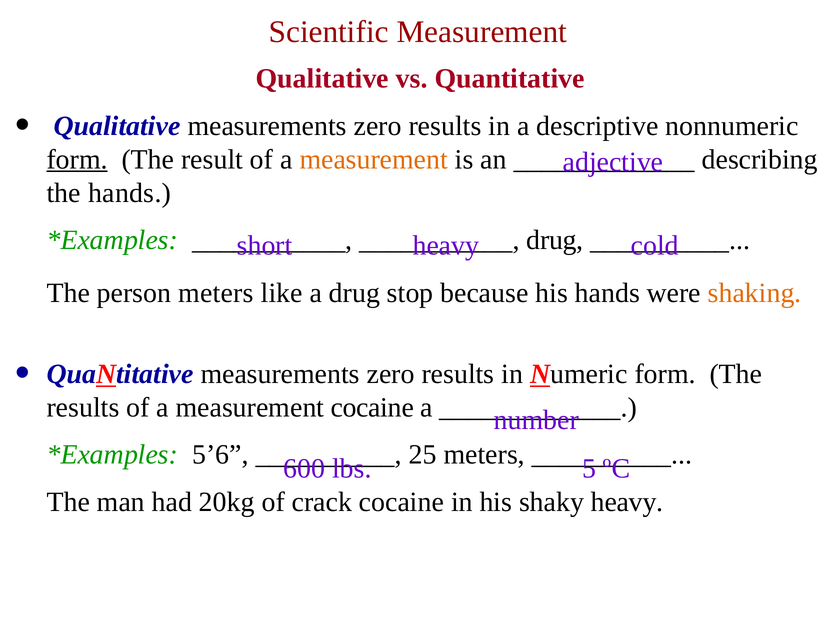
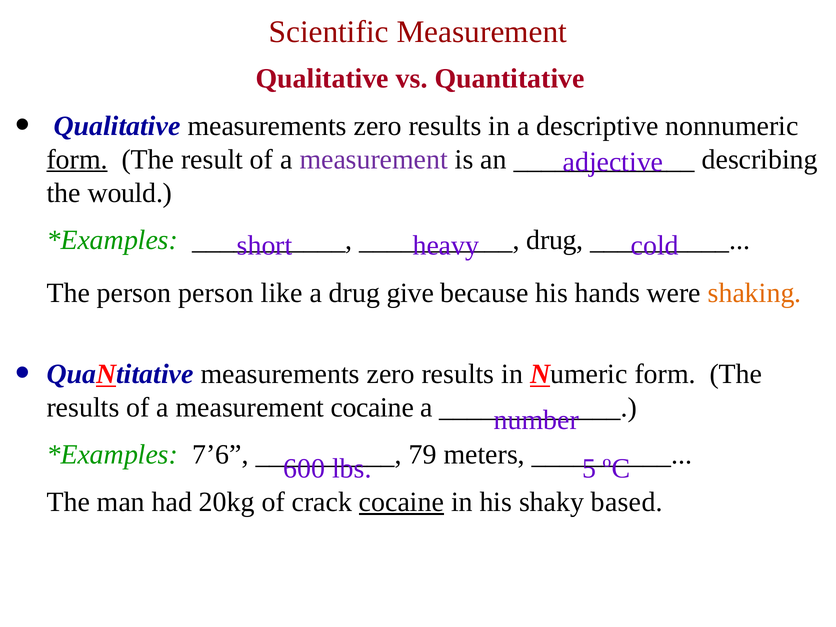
measurement colour: orange -> purple (374, 159)
the hands: hands -> would (130, 193)
person meters: meters -> person (216, 293)
stop: stop -> give (410, 293)
5’6: 5’6 -> 7’6 (220, 455)
25: 25 -> 79 (423, 455)
cocaine underline: none -> present (401, 502)
shaky heavy: heavy -> based (627, 502)
